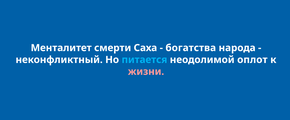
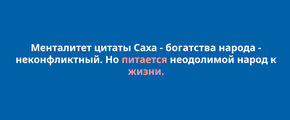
смерти: смерти -> цитаты (113, 48)
питается colour: light blue -> pink (144, 60)
оплот: оплот -> народ (252, 60)
